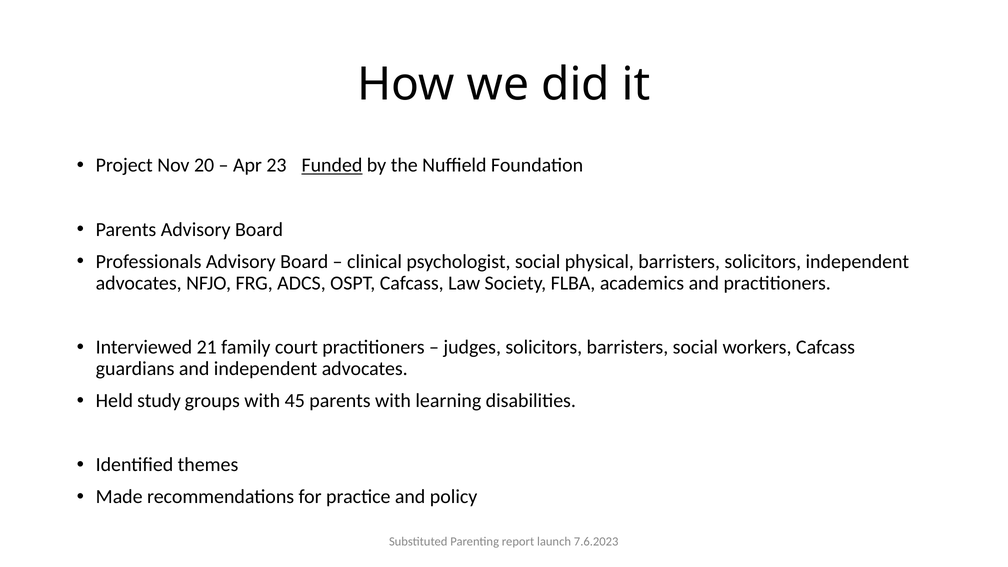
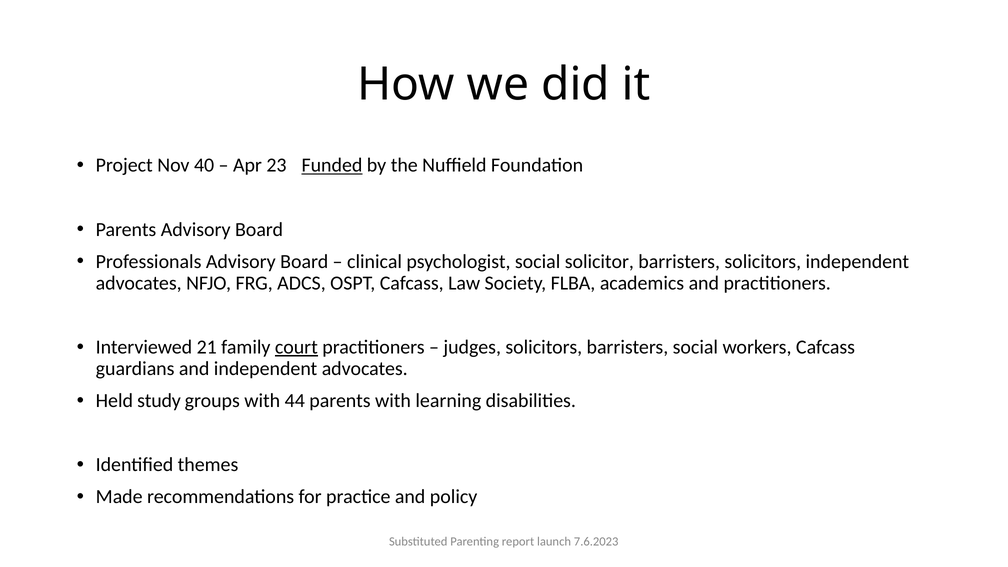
20: 20 -> 40 (204, 165)
physical: physical -> solicitor (599, 261)
court underline: none -> present (296, 347)
45: 45 -> 44 (295, 401)
